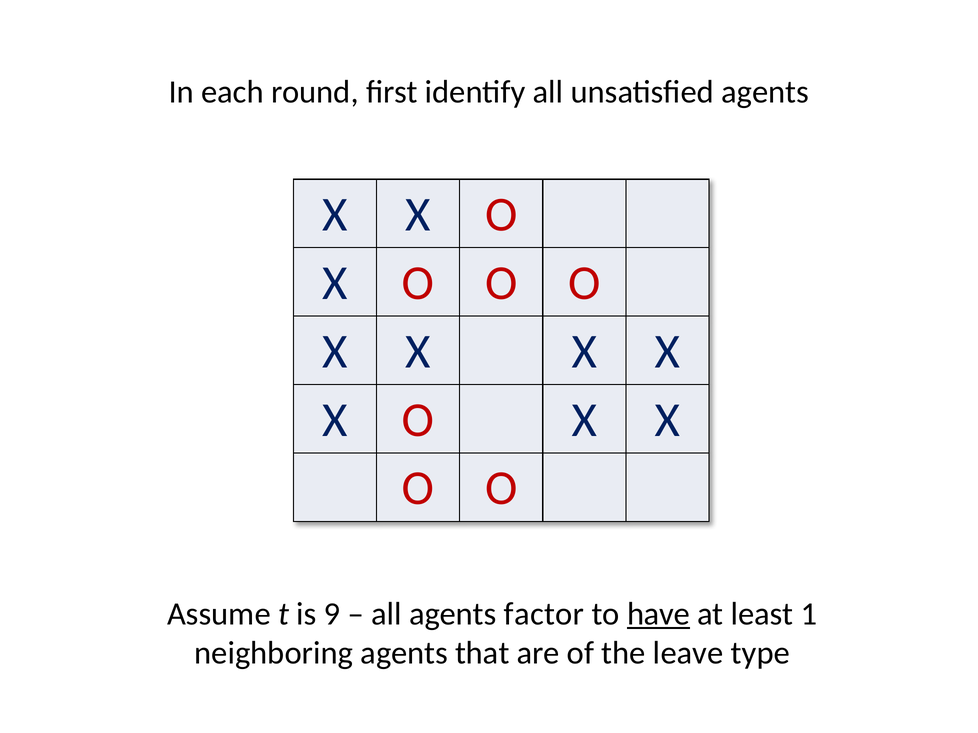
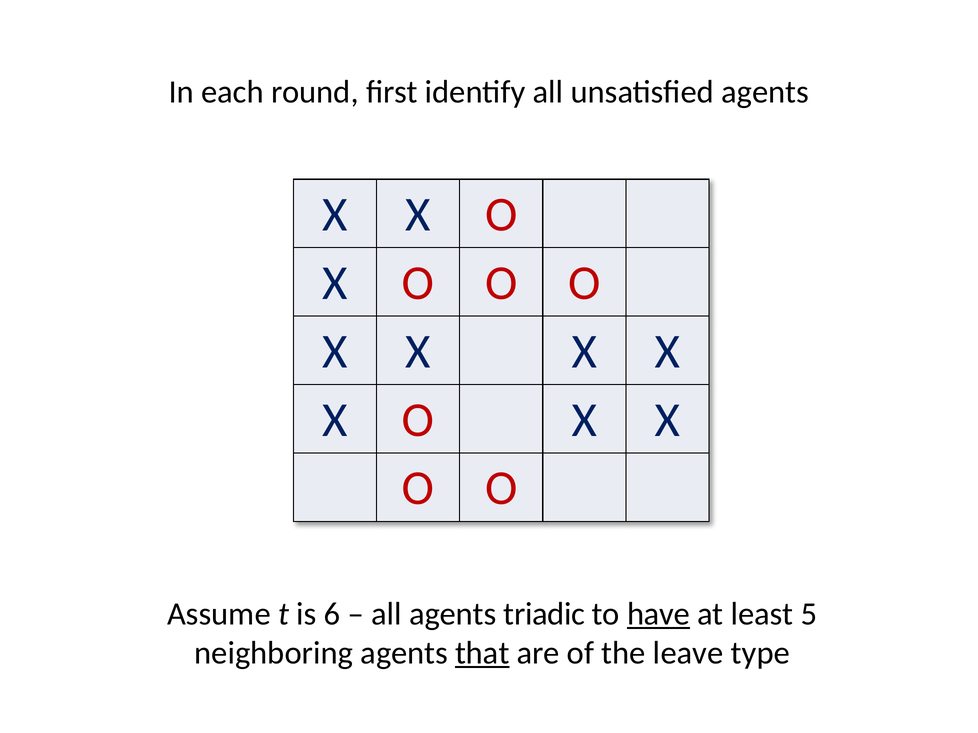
9: 9 -> 6 (332, 614)
factor: factor -> triadic (544, 614)
1: 1 -> 5 (809, 614)
that underline: none -> present (482, 653)
